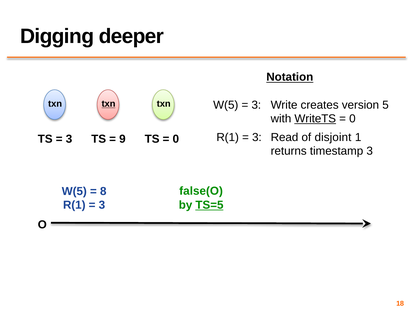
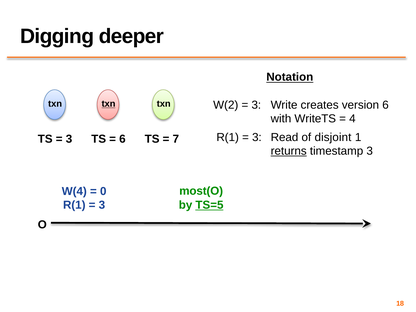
W(5: W(5 -> W(2 (226, 105)
version 5: 5 -> 6 (386, 105)
WriteTS underline: present -> none (315, 119)
0: 0 -> 4 (352, 119)
9: 9 -> 6 (122, 139)
0: 0 -> 7 (176, 139)
returns underline: none -> present (289, 151)
false(O: false(O -> most(O (201, 191)
W(5: W(5 -> W(4 (74, 191)
8: 8 -> 0 (103, 191)
